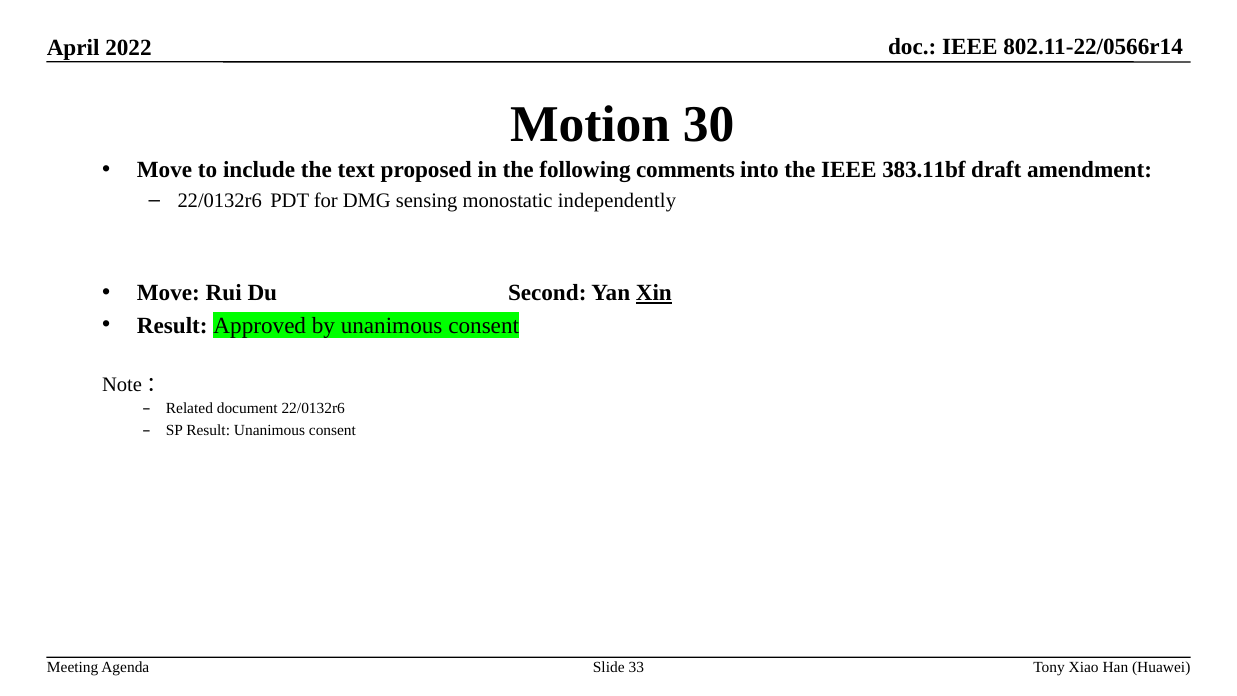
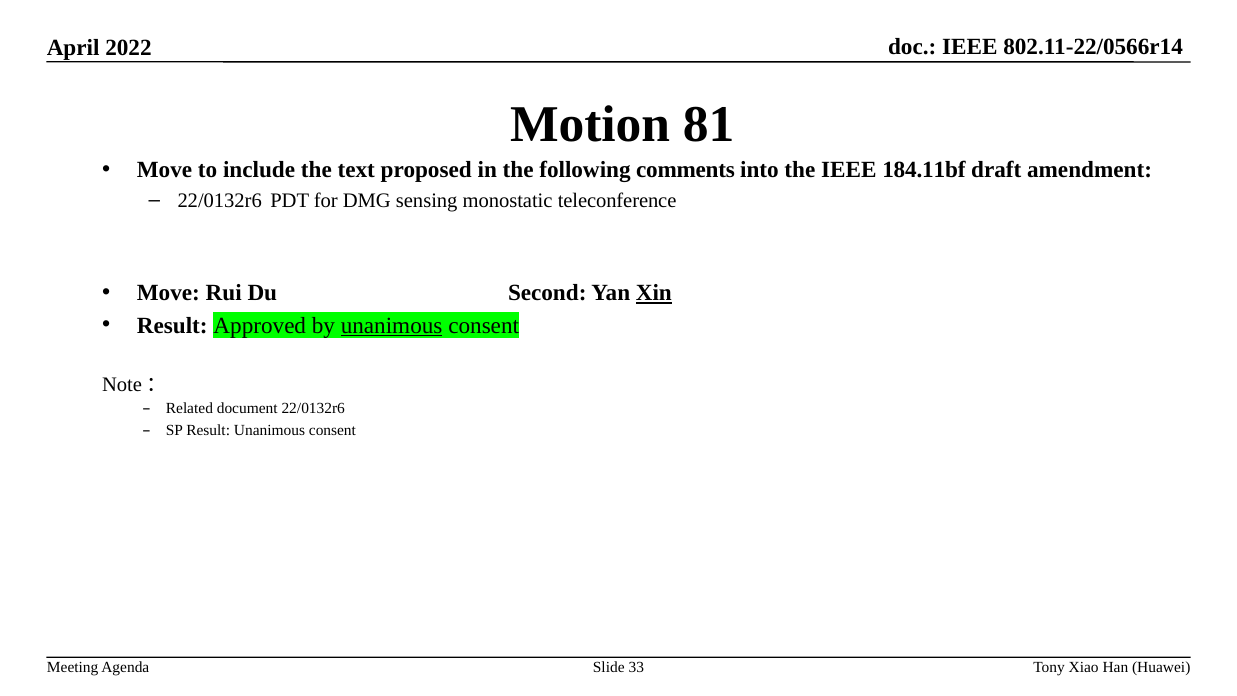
30: 30 -> 81 (709, 124)
383.11bf: 383.11bf -> 184.11bf (924, 170)
independently: independently -> teleconference (617, 200)
unanimous underline: none -> present (392, 325)
